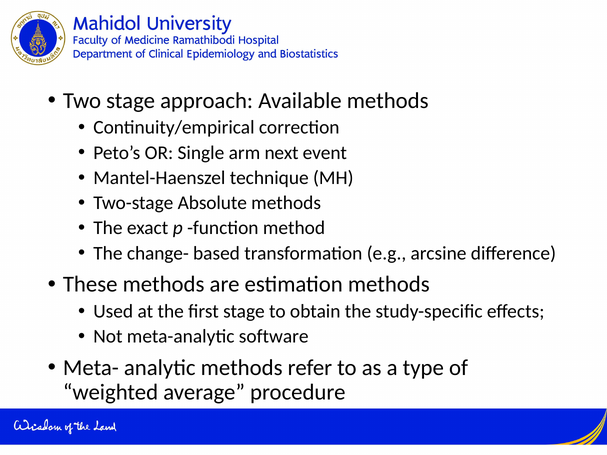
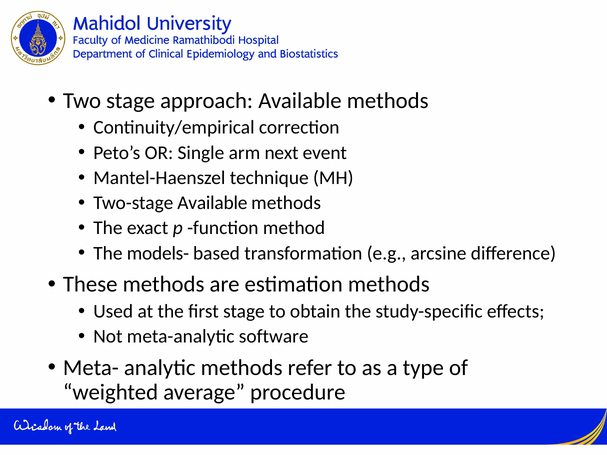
Two-stage Absolute: Absolute -> Available (212, 203)
change-: change- -> models- (158, 253)
